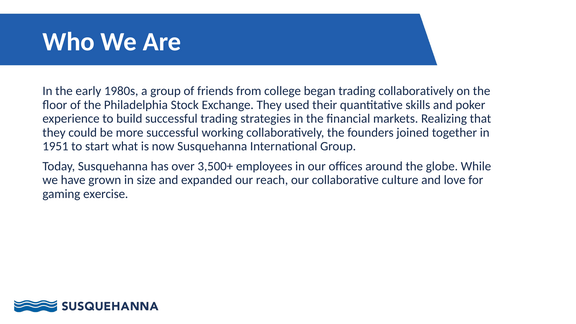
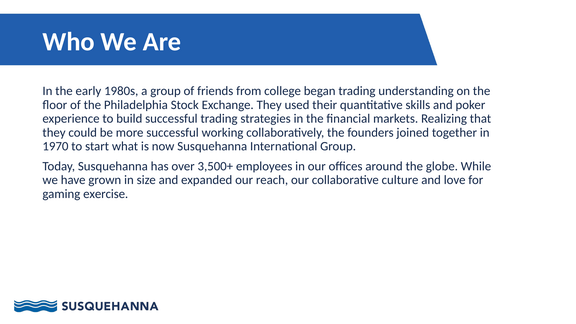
trading collaboratively: collaboratively -> understanding (416, 91)
1951: 1951 -> 1970 (55, 146)
